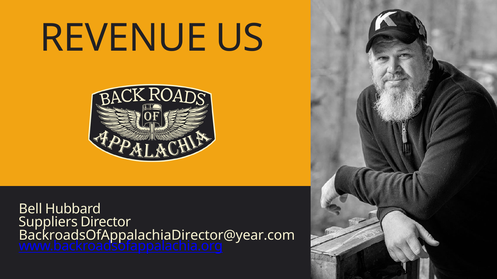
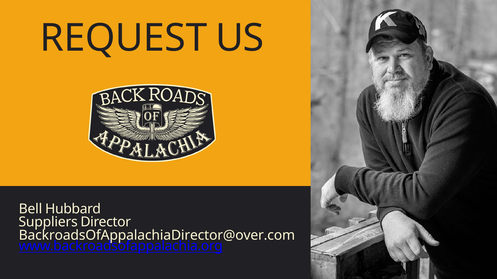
REVENUE: REVENUE -> REQUEST (124, 38)
BackroadsOfAppalachiaDirector@year.com: BackroadsOfAppalachiaDirector@year.com -> BackroadsOfAppalachiaDirector@over.com (157, 236)
